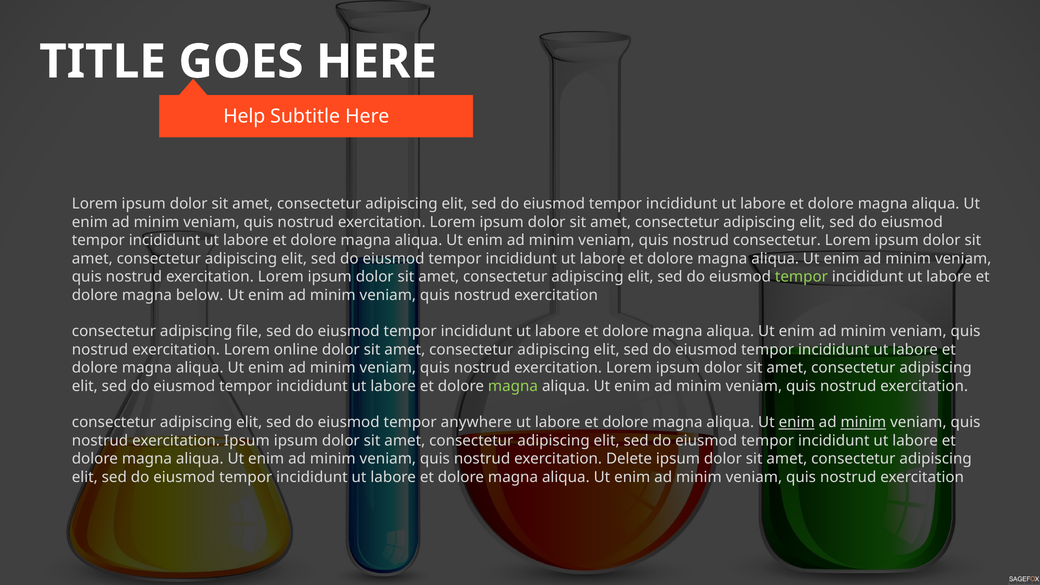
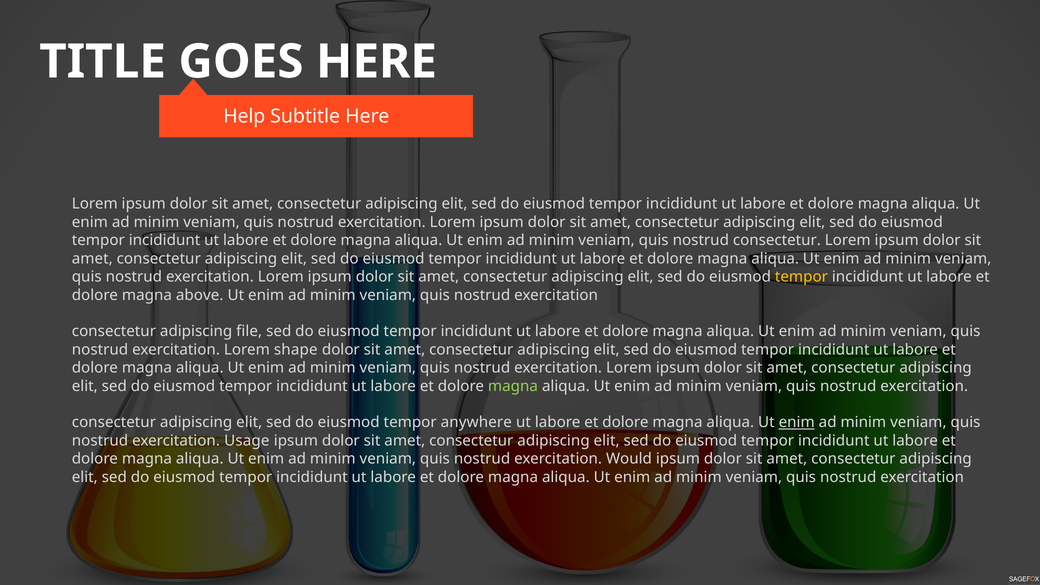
tempor colour: light green -> yellow (801, 277)
below: below -> above (200, 295)
online: online -> shape (296, 350)
minim underline: present -> none (863, 422)
exercitation Ipsum: Ipsum -> Usage (247, 441)
Delete: Delete -> Would (629, 459)
